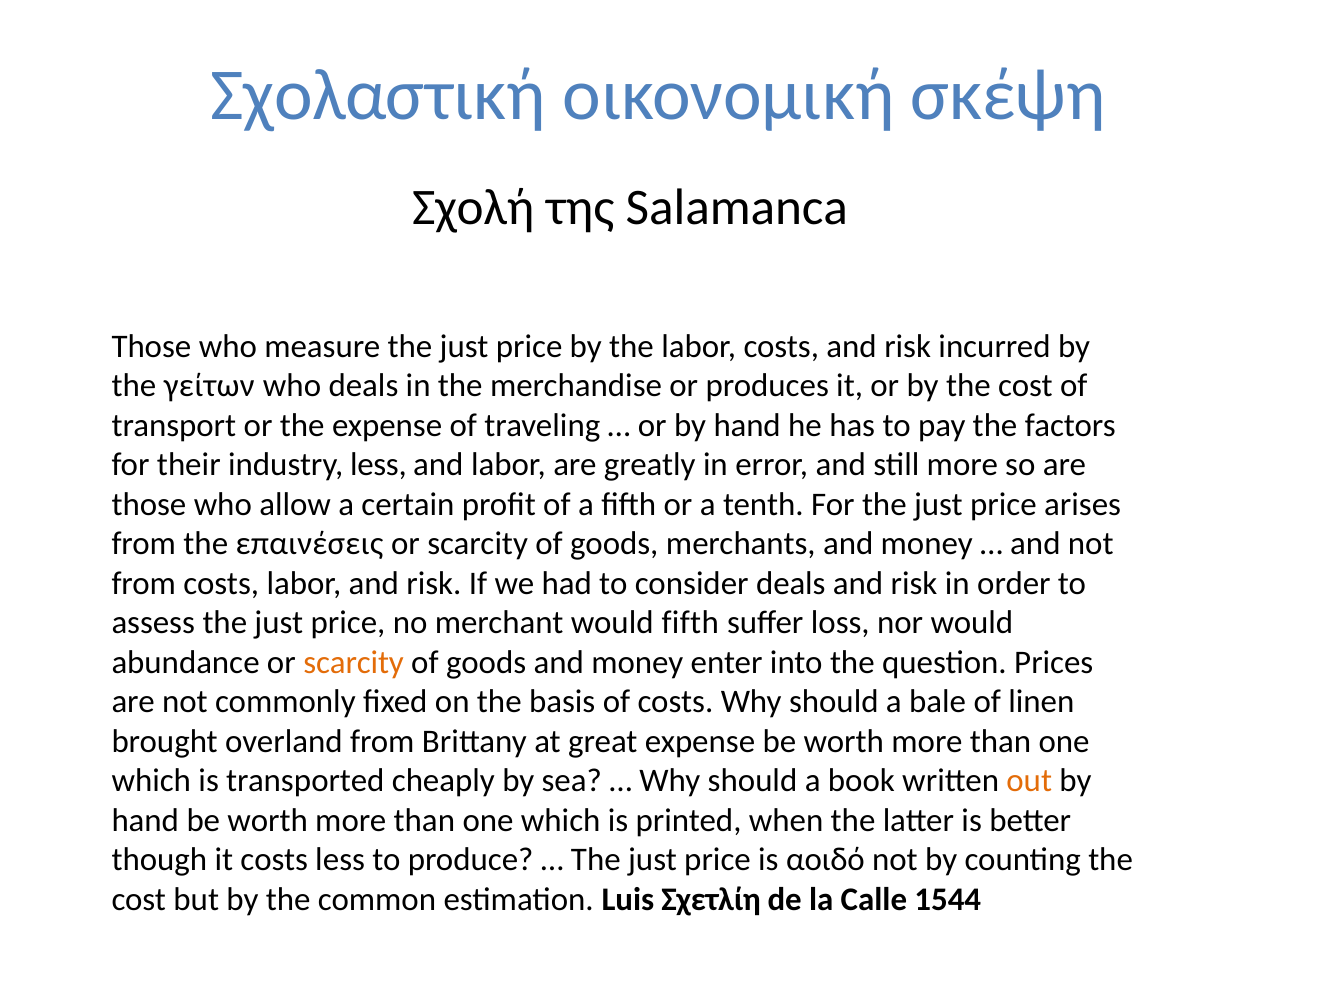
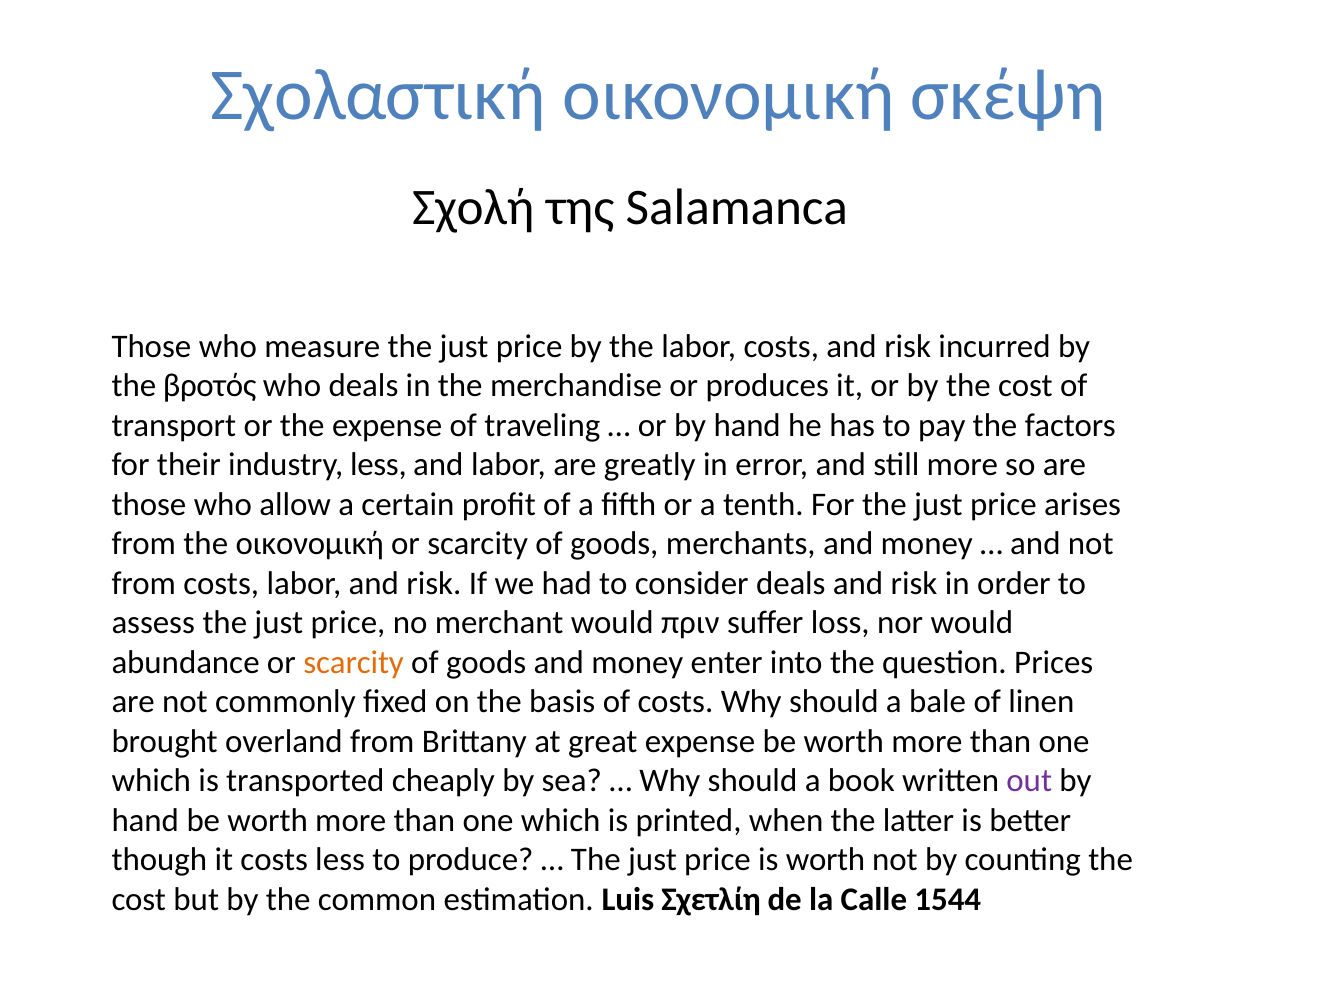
γείτων: γείτων -> βροτός (210, 386)
the επαινέσεις: επαινέσεις -> οικονομική (310, 544)
would fifth: fifth -> πριν (690, 623)
out colour: orange -> purple (1029, 781)
is αοιδό: αοιδό -> worth (825, 860)
